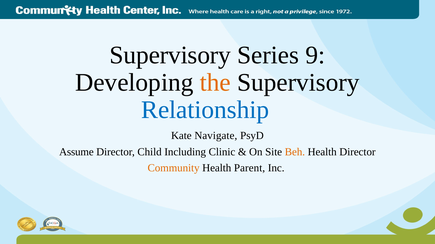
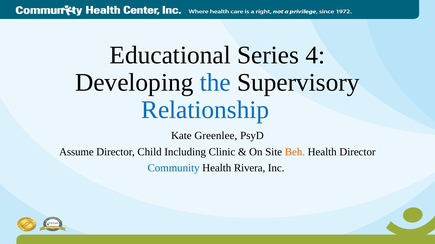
Supervisory: Supervisory -> Educational (170, 55)
9: 9 -> 4 (315, 55)
the colour: orange -> blue (215, 83)
Navigate: Navigate -> Greenlee (216, 136)
Community colour: orange -> blue (174, 169)
Parent: Parent -> Rivera (250, 169)
